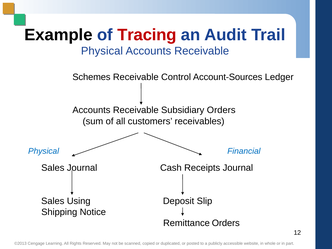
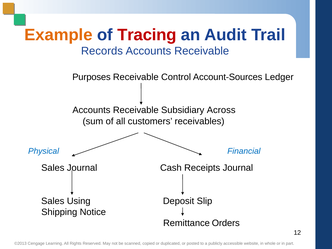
Example colour: black -> orange (58, 35)
Physical: Physical -> Records (102, 51)
Schemes: Schemes -> Purposes (91, 77)
Subsidiary Orders: Orders -> Across (221, 110)
